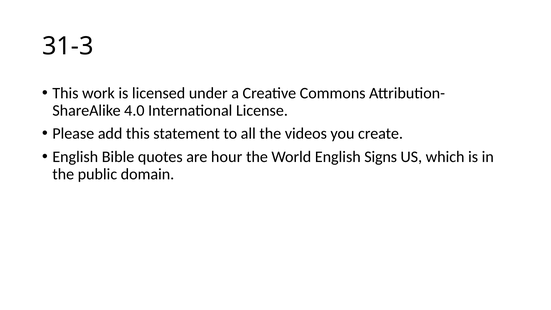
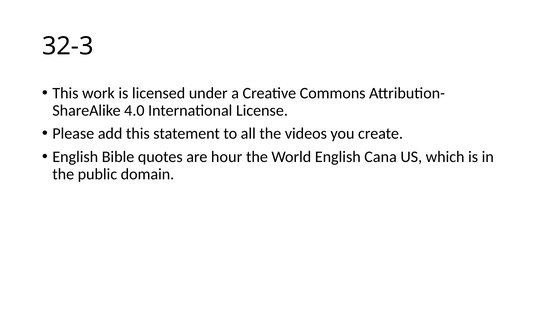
31-3: 31-3 -> 32-3 (68, 46)
Signs: Signs -> Cana (381, 157)
